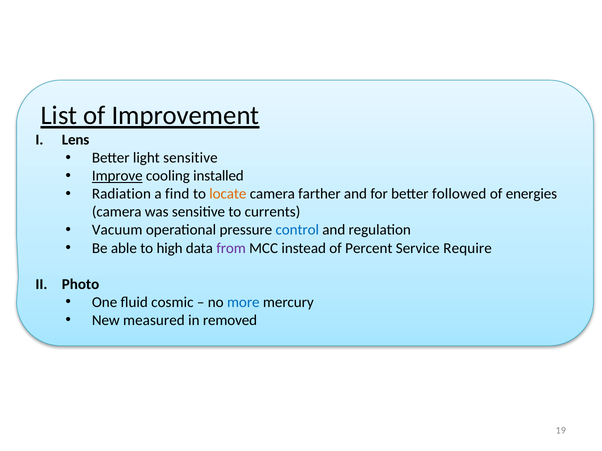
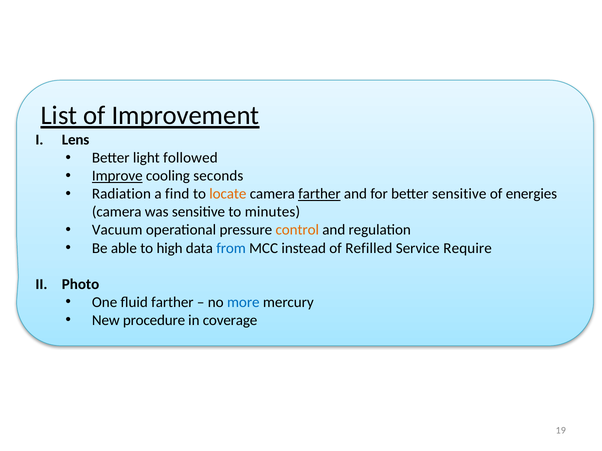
light sensitive: sensitive -> followed (190, 158)
installed: installed -> seconds (218, 176)
farther underline: none -> present (319, 194)
better followed: followed -> sensitive (459, 194)
currents: currents -> minutes (272, 212)
control colour: blue -> orange (297, 230)
from colour: purple -> blue (231, 248)
Percent: Percent -> Refilled (369, 248)
fluid cosmic: cosmic -> farther (172, 303)
measured: measured -> procedure (154, 321)
removed: removed -> coverage (230, 321)
